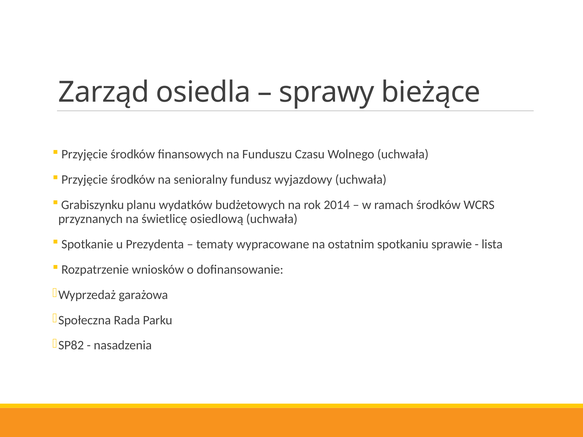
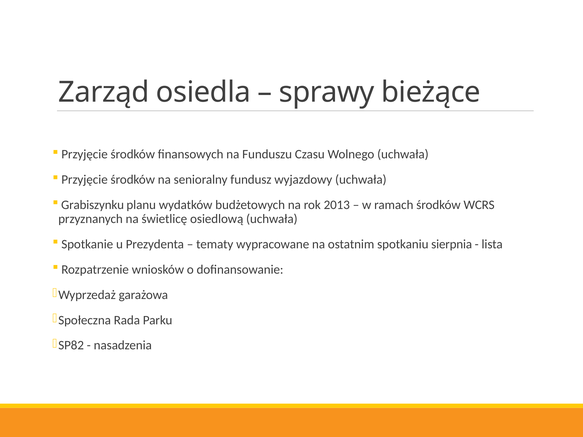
2014: 2014 -> 2013 (337, 205)
sprawie: sprawie -> sierpnia (452, 244)
